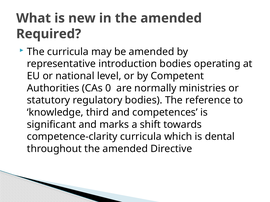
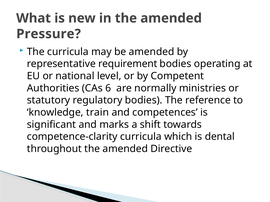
Required: Required -> Pressure (49, 34)
introduction: introduction -> requirement (128, 64)
0: 0 -> 6 (108, 88)
third: third -> train (97, 113)
